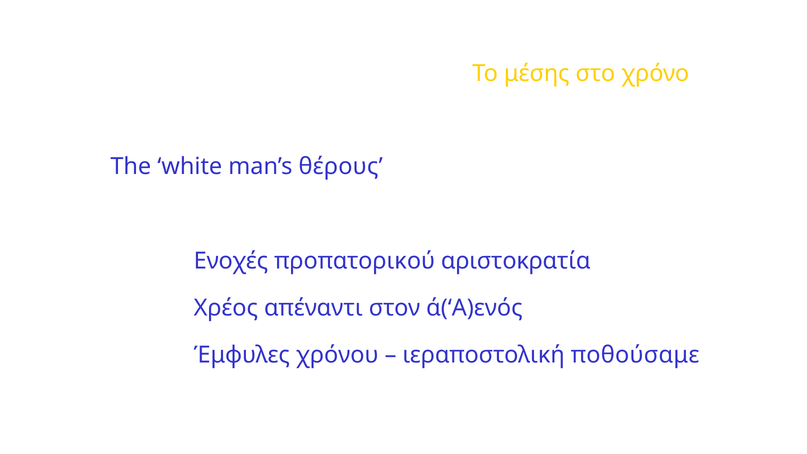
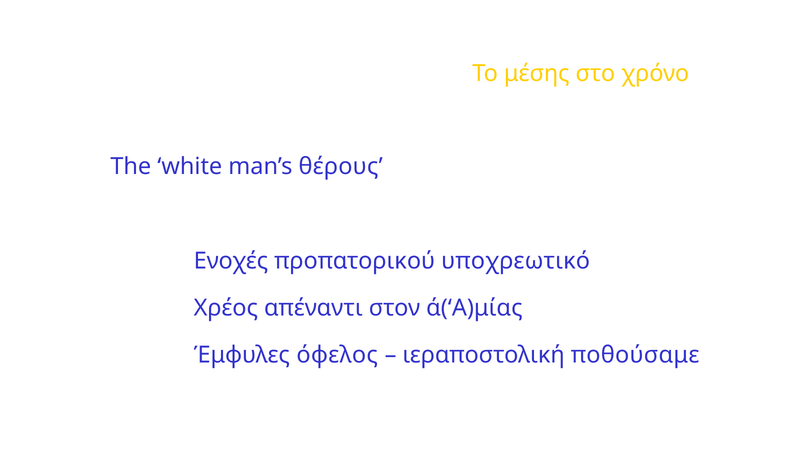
αριστοκρατία: αριστοκρατία -> υποχρεωτικό (516, 261)
ά(‘Α)ενός: ά(‘Α)ενός -> ά(‘Α)μίας (474, 308)
χρόνου: χρόνου -> όφελος (337, 355)
